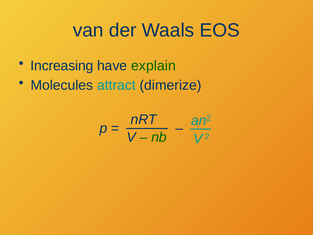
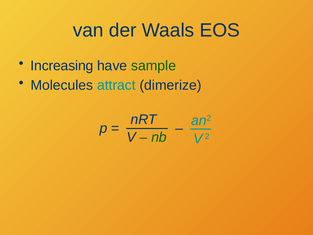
explain: explain -> sample (154, 66)
